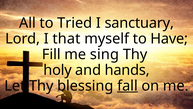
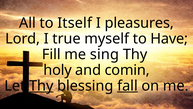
Tried: Tried -> Itself (75, 23)
sanctuary: sanctuary -> pleasures (139, 23)
that: that -> true (67, 39)
hands: hands -> comin (127, 70)
Thy underline: none -> present (41, 85)
